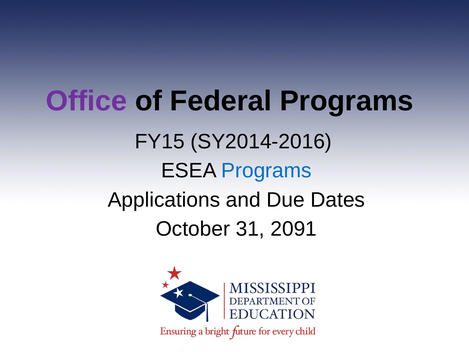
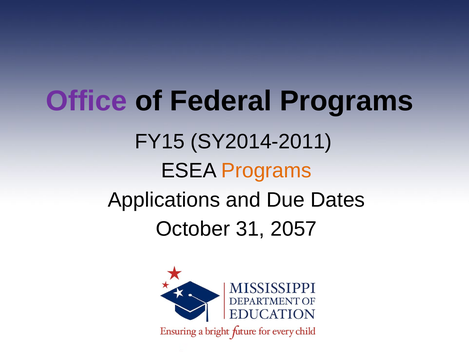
SY2014-2016: SY2014-2016 -> SY2014-2011 (261, 141)
Programs colour: blue -> orange (266, 171)
2091: 2091 -> 2057 (294, 229)
